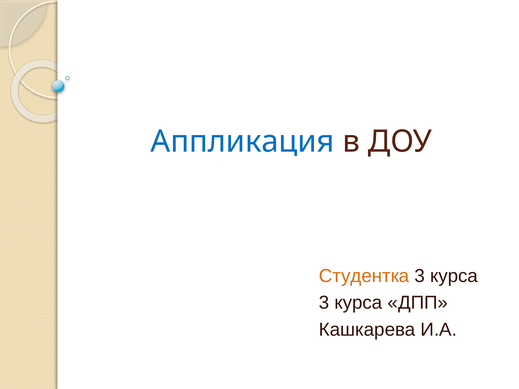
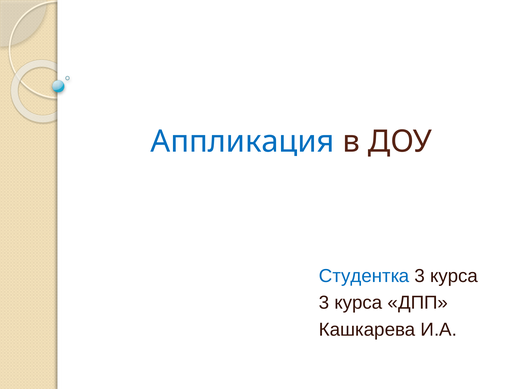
Студентка colour: orange -> blue (364, 276)
